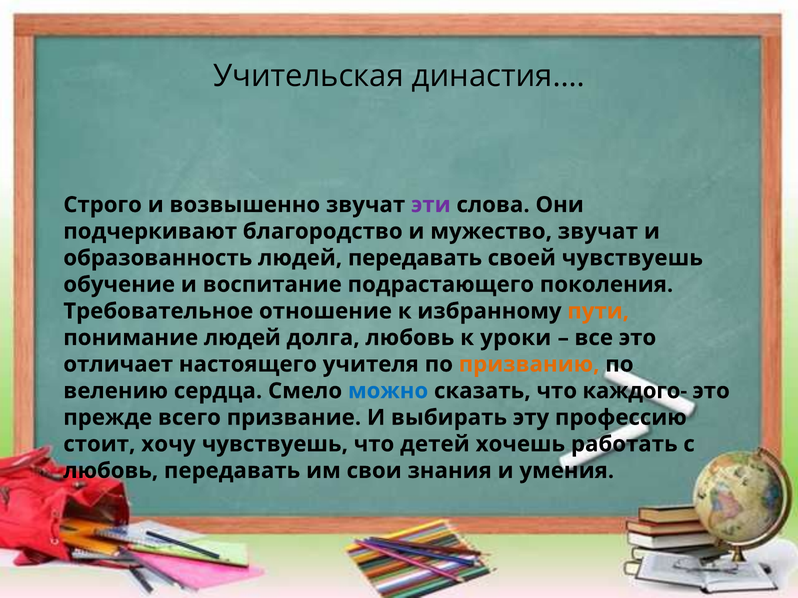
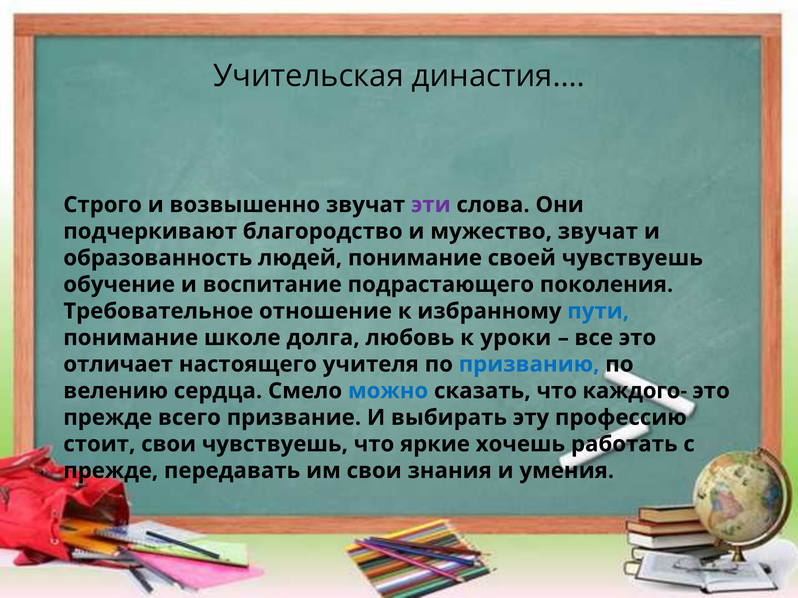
людей передавать: передавать -> понимание (415, 258)
пути colour: orange -> blue (598, 311)
понимание людей: людей -> школе (242, 338)
призванию colour: orange -> blue (529, 365)
стоит хочу: хочу -> свои (169, 444)
детей: детей -> яркие (435, 444)
любовь: любовь -> прежде (111, 471)
